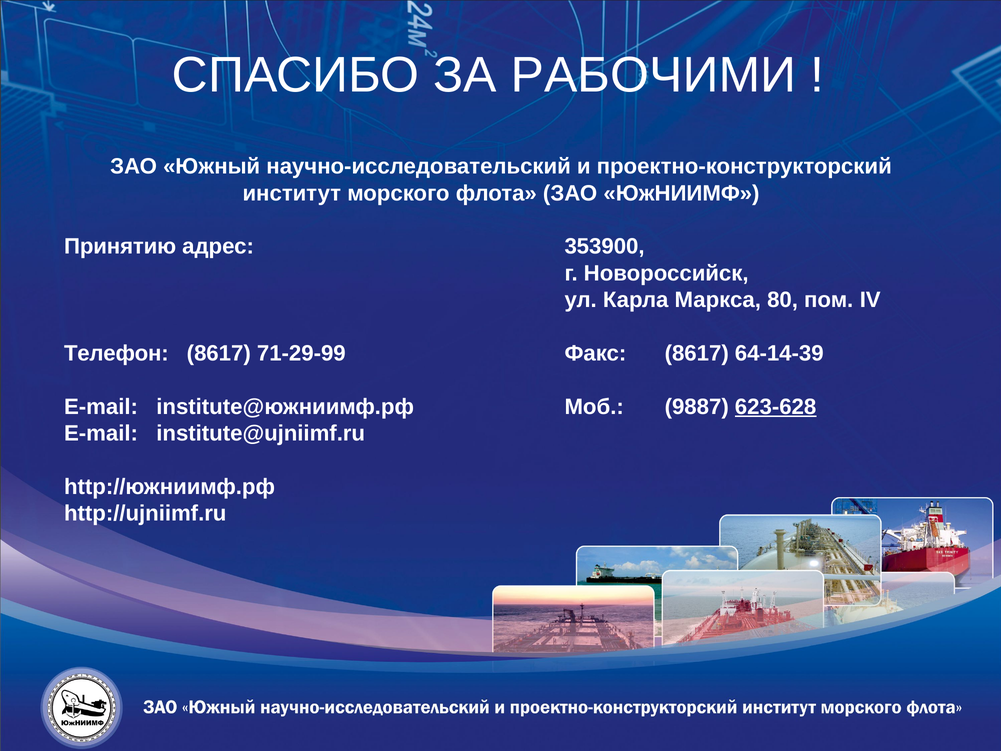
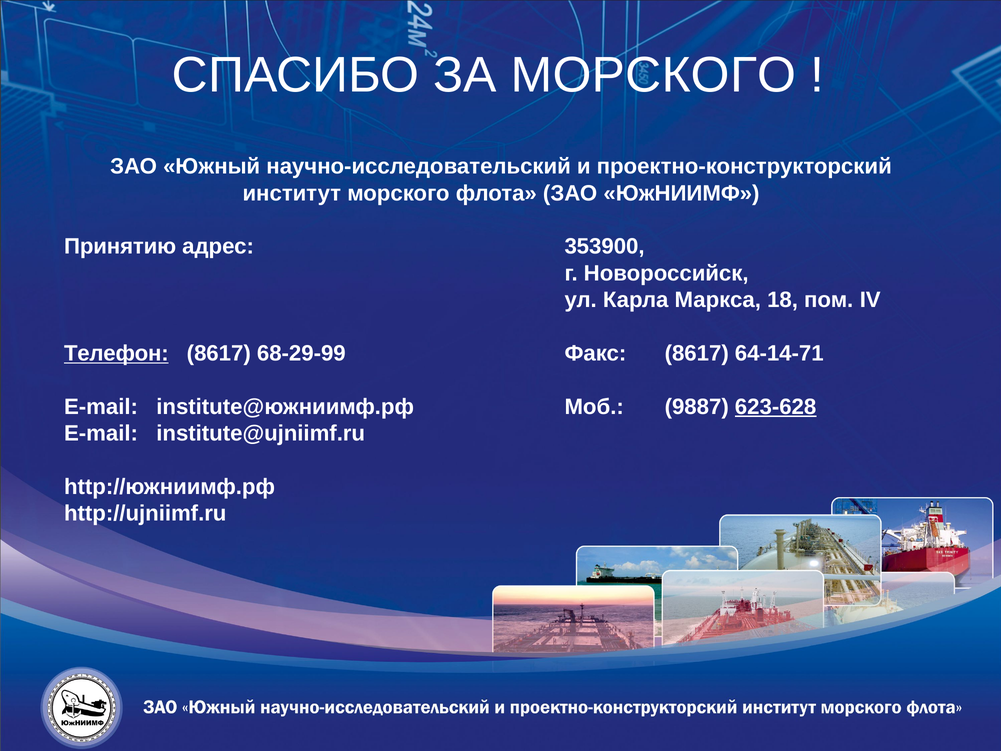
ЗА РАБОЧИМИ: РАБОЧИМИ -> МОРСКОГО (653, 75)
80: 80 -> 18 (783, 300)
Телефон underline: none -> present (116, 353)
71-29-99: 71-29-99 -> 68-29-99 (301, 353)
64-14-39: 64-14-39 -> 64-14-71 (779, 353)
